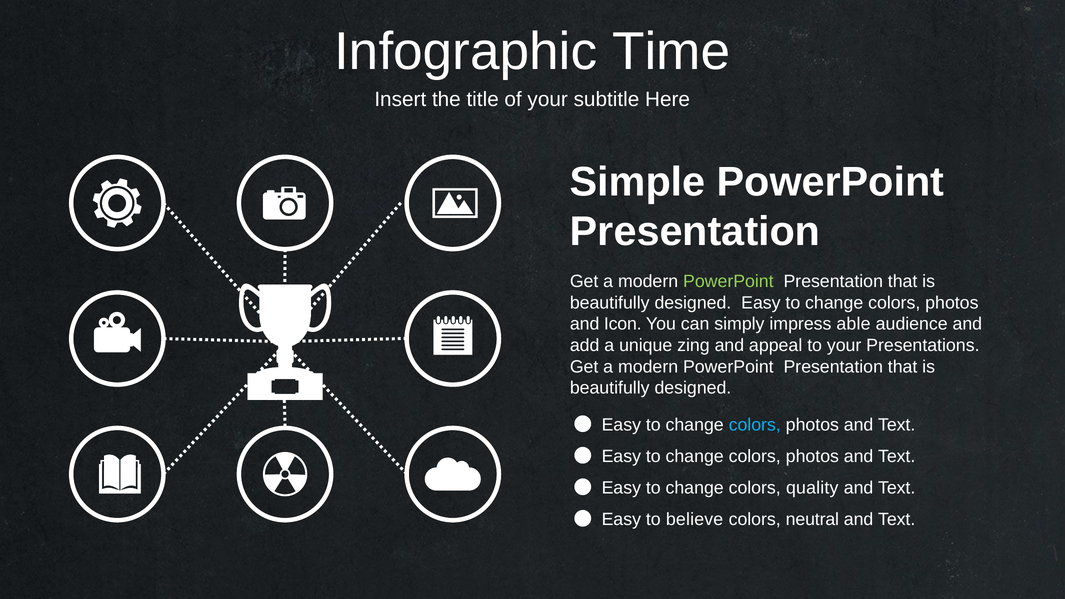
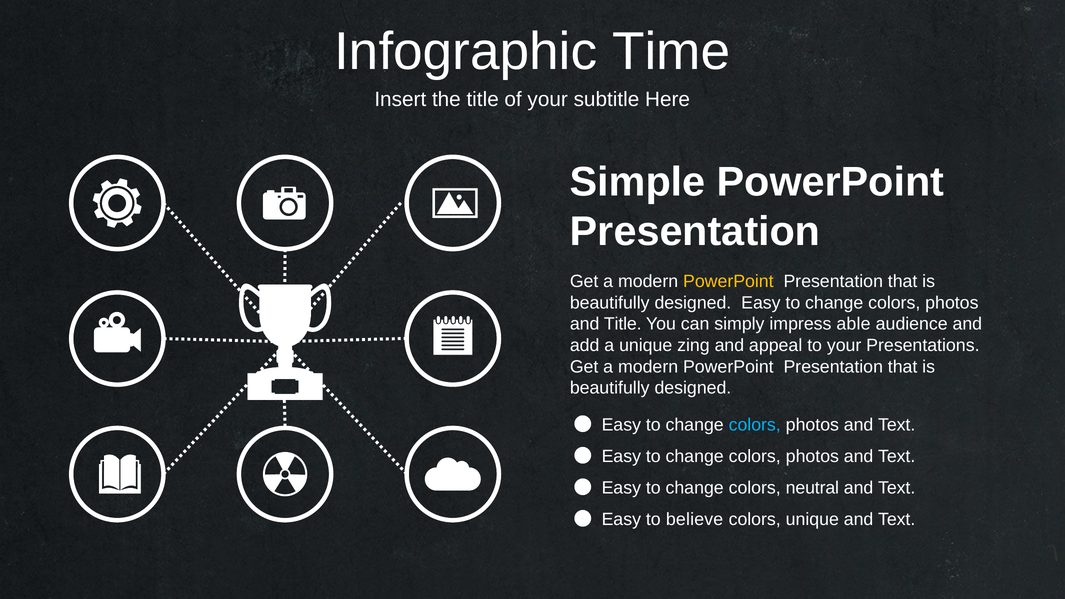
PowerPoint colour: light green -> yellow (728, 282)
and Icon: Icon -> Title (623, 324)
quality: quality -> neutral (812, 488)
colors neutral: neutral -> unique (812, 519)
